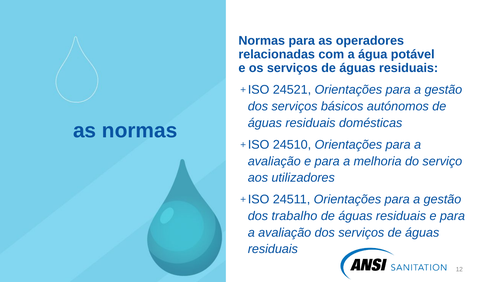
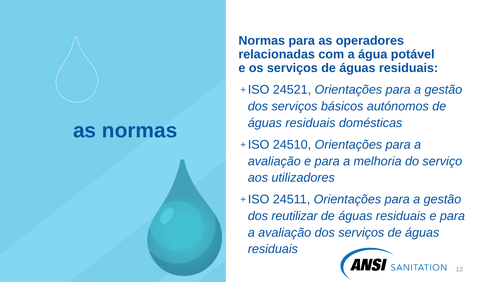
trabalho: trabalho -> reutilizar (295, 216)
